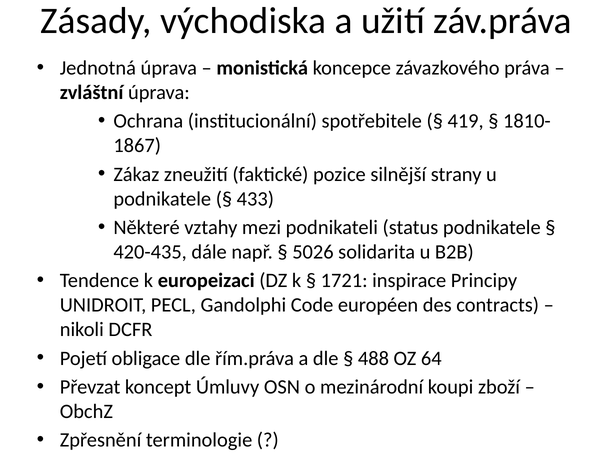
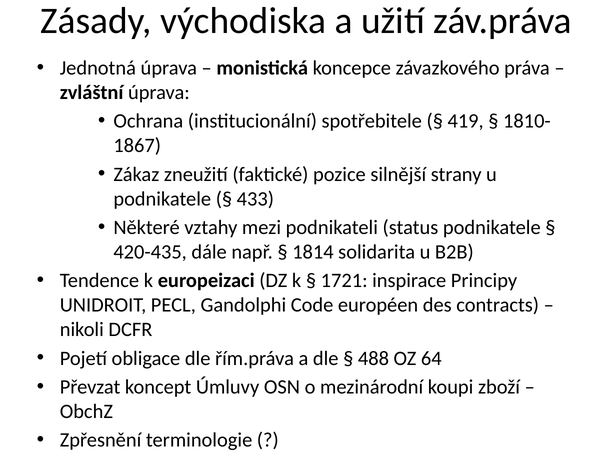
5026: 5026 -> 1814 (313, 252)
